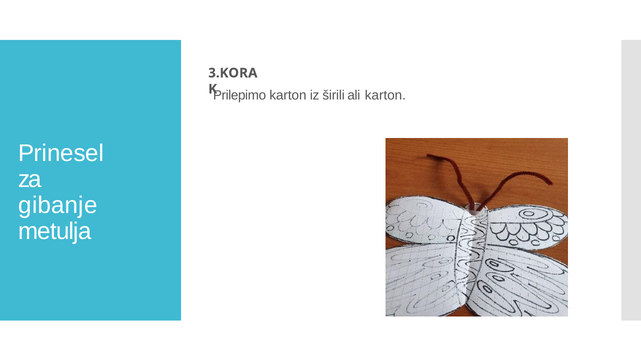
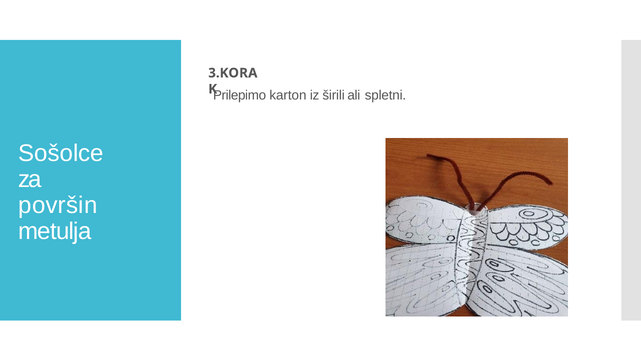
ali karton: karton -> spletni (385, 95)
Prinesel: Prinesel -> Sošolce (61, 153)
gibanje: gibanje -> površin (58, 205)
